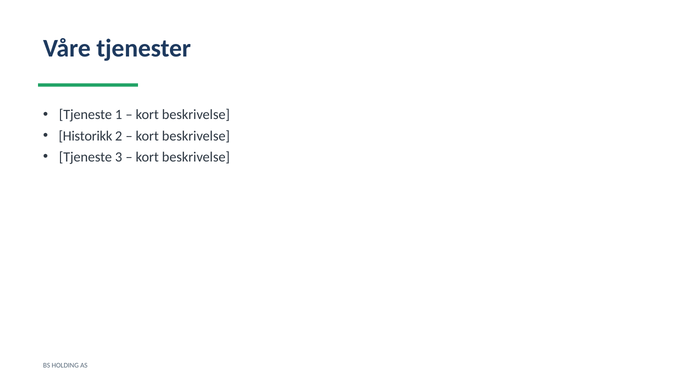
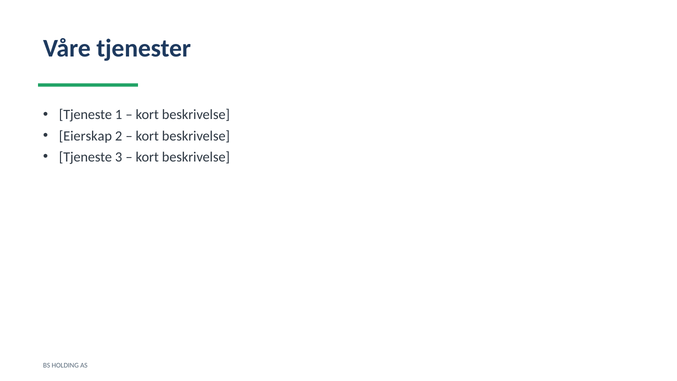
Historikk: Historikk -> Eierskap (85, 136)
